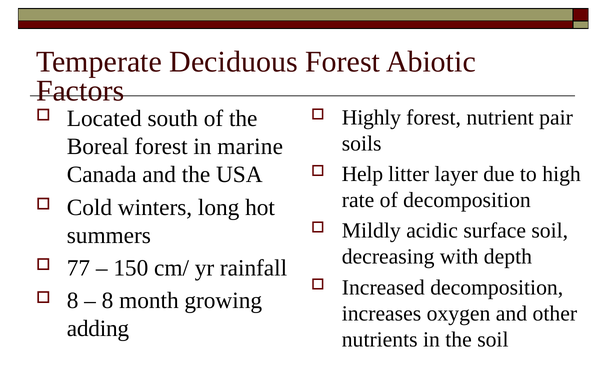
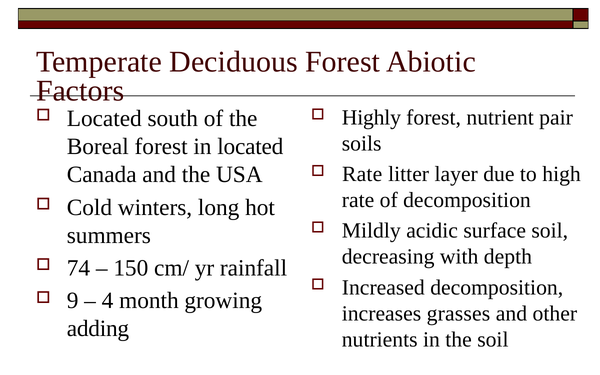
in marine: marine -> located (250, 147)
Help: Help -> Rate (362, 174)
77: 77 -> 74 (78, 268)
8: 8 -> 9 (73, 301)
8: 8 -> 4 (108, 301)
oxygen: oxygen -> grasses (458, 313)
